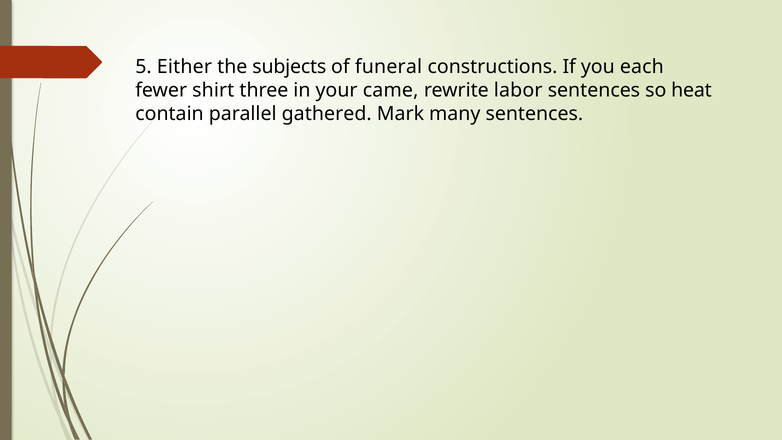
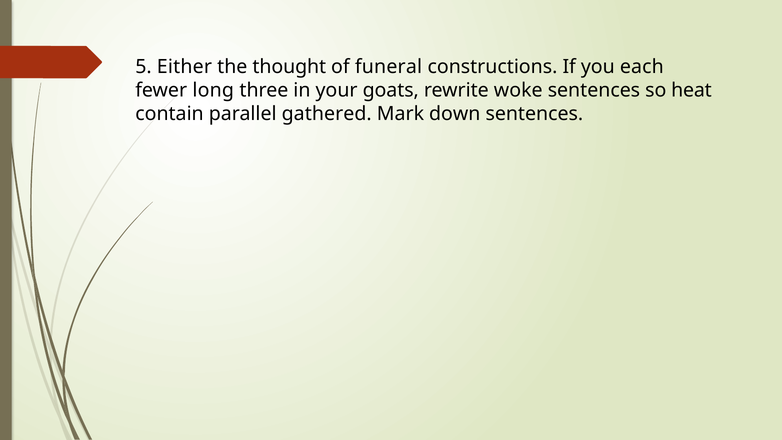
subjects: subjects -> thought (289, 67)
shirt: shirt -> long (213, 90)
came: came -> goats (391, 90)
labor: labor -> woke (518, 90)
many: many -> down (455, 114)
